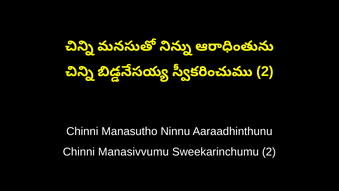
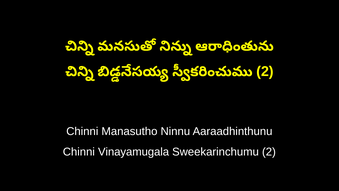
Manasivvumu: Manasivvumu -> Vinayamugala (134, 152)
